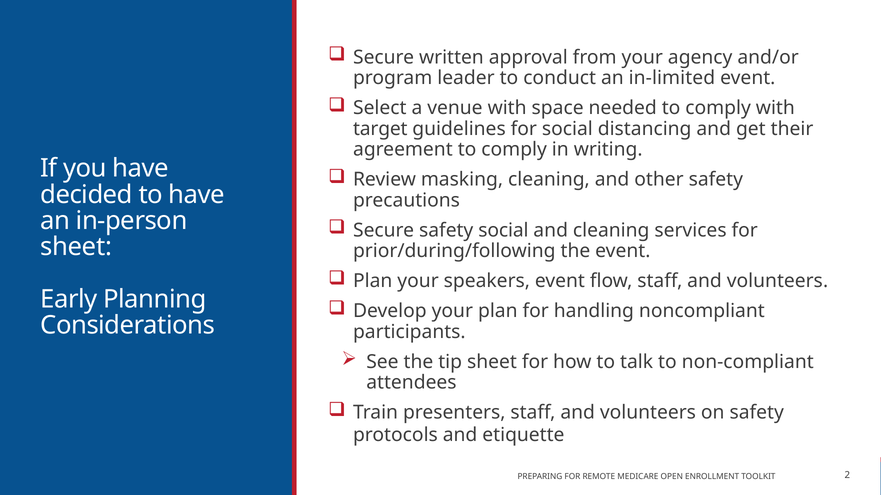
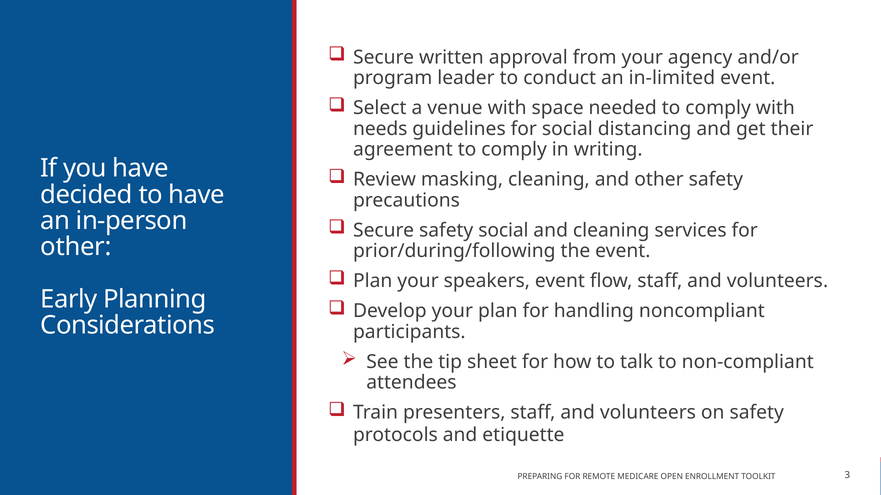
target: target -> needs (380, 129)
sheet: sheet -> other (76, 247)
2: 2 -> 3 (847, 475)
